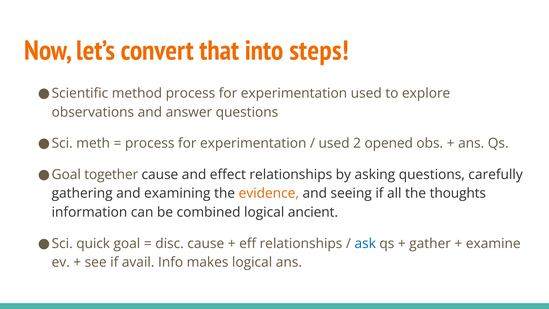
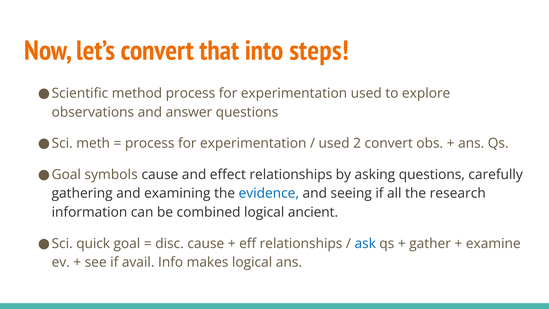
2 opened: opened -> convert (389, 143)
together: together -> symbols (111, 174)
evidence colour: orange -> blue (269, 193)
thoughts: thoughts -> research (458, 193)
